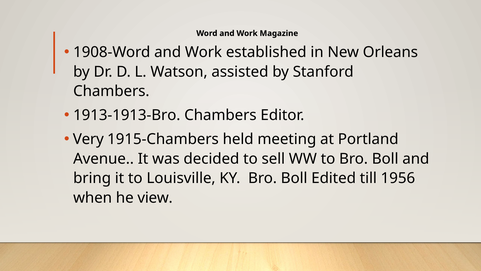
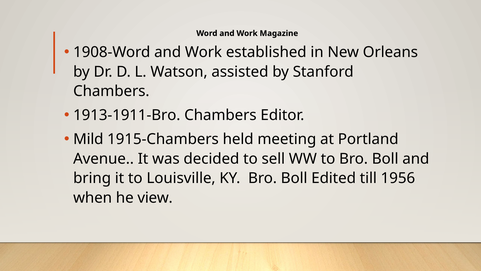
1913-1913-Bro: 1913-1913-Bro -> 1913-1911-Bro (127, 115)
Very: Very -> Mild (88, 139)
